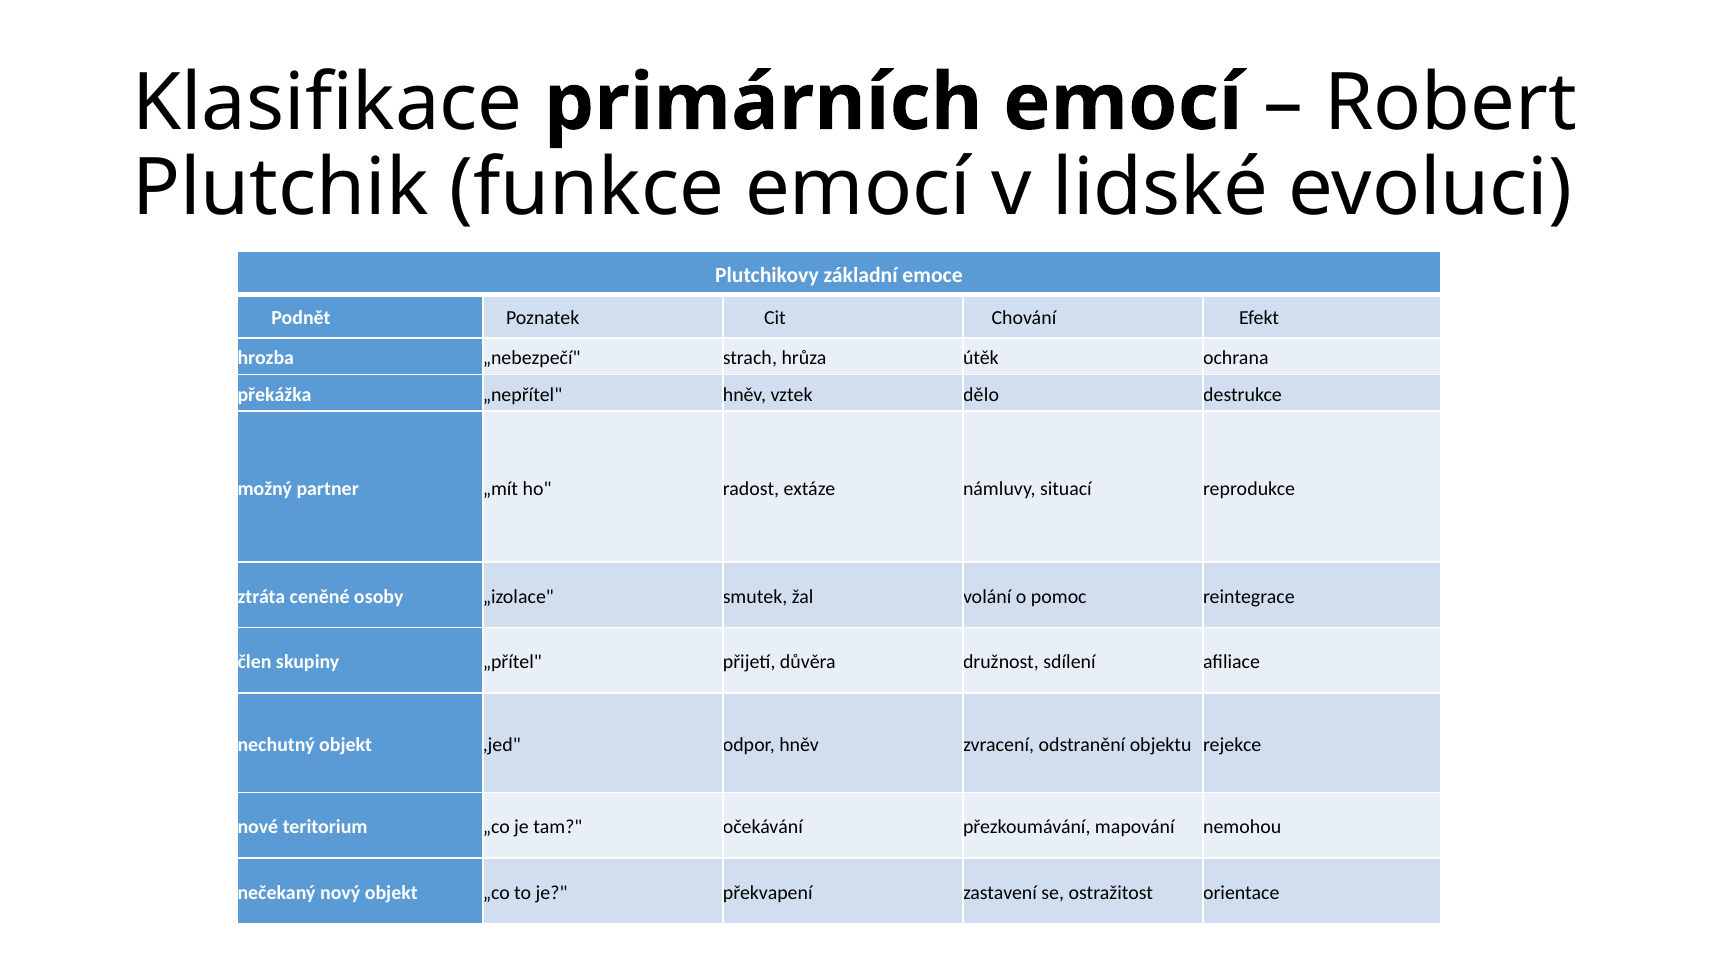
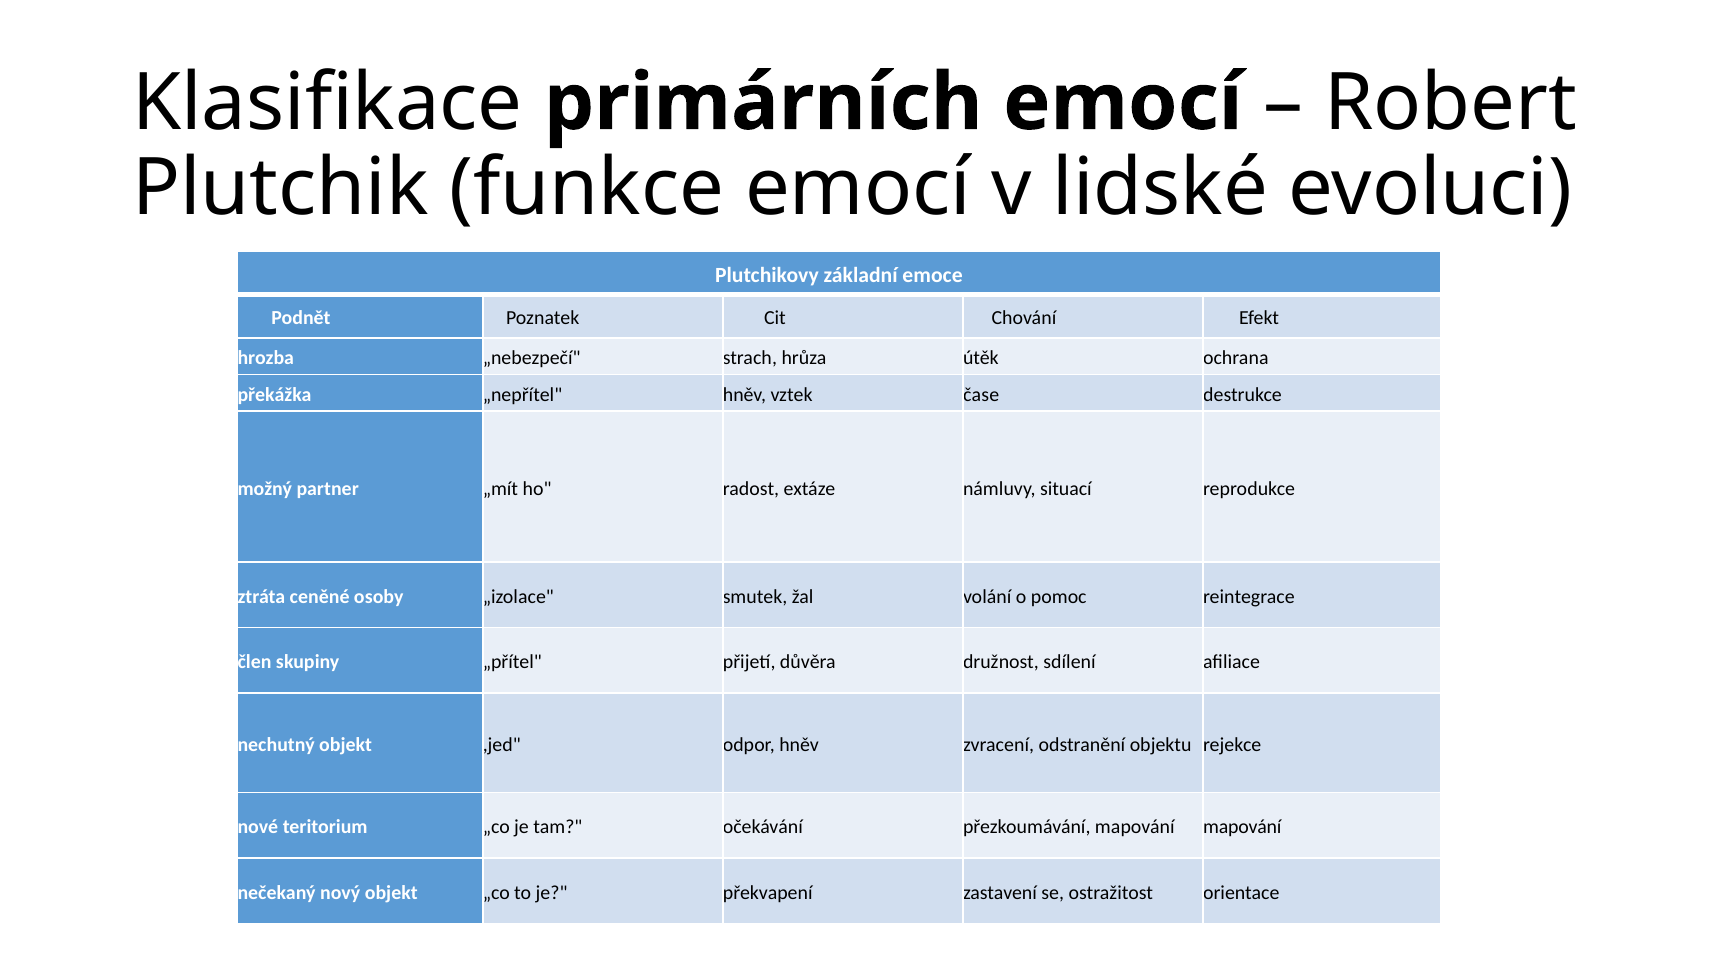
dělo: dělo -> čase (981, 395)
mapování nemohou: nemohou -> mapování (1242, 827)
